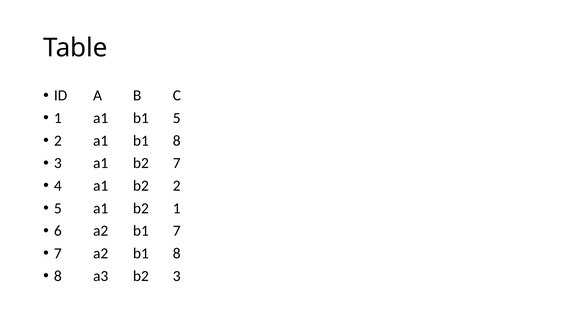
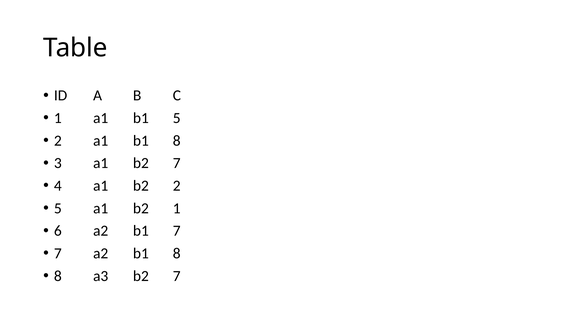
a3 b2 3: 3 -> 7 (177, 276)
